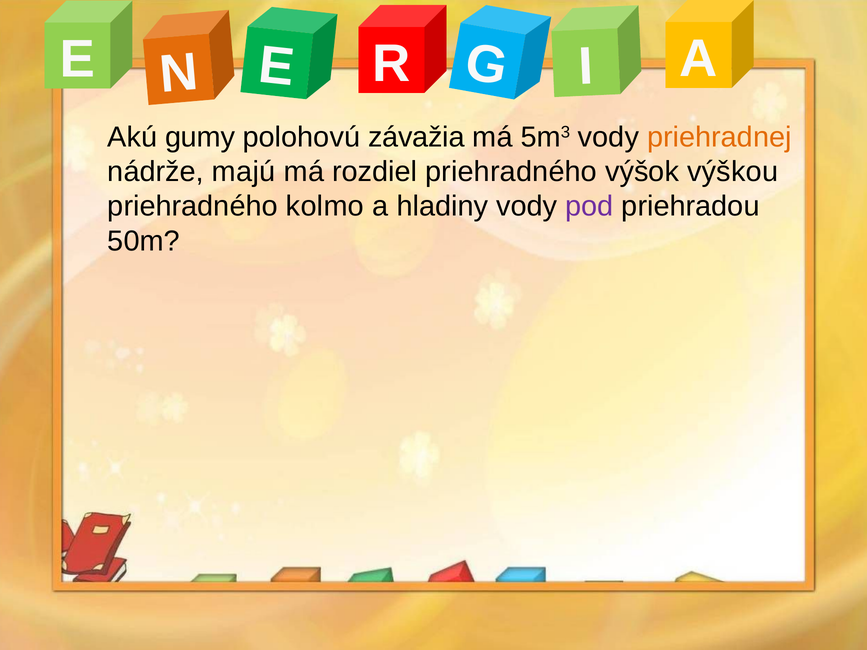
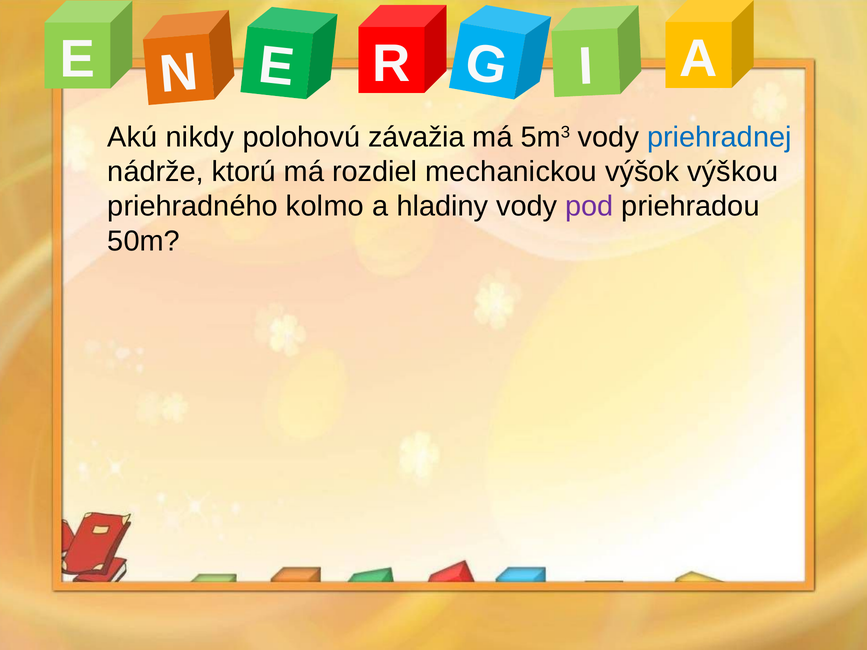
gumy: gumy -> nikdy (200, 137)
priehradnej colour: orange -> blue (719, 137)
majú: majú -> ktorú (244, 172)
rozdiel priehradného: priehradného -> mechanickou (511, 172)
